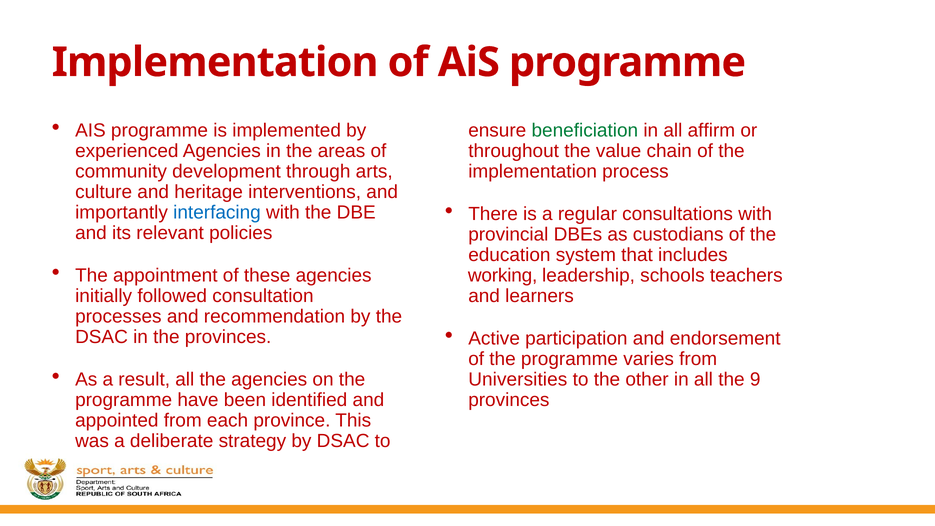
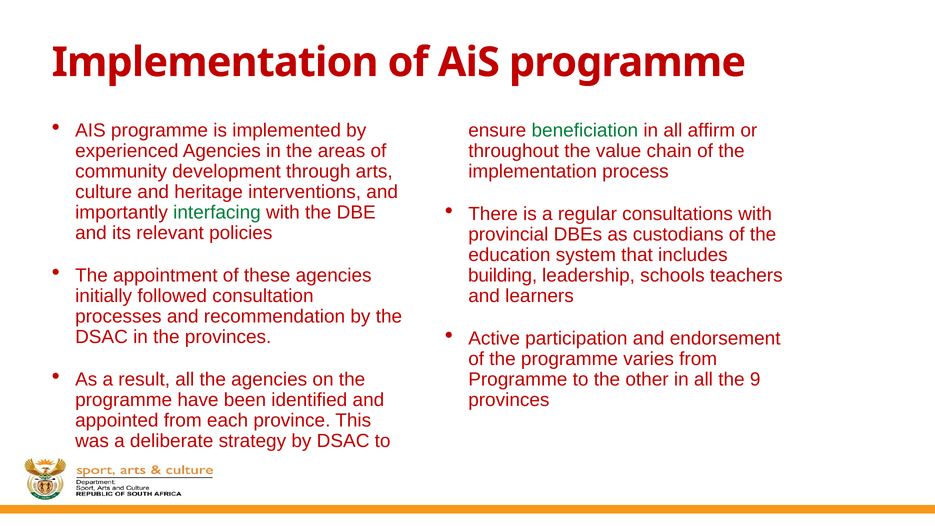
interfacing colour: blue -> green (217, 213)
working: working -> building (503, 276)
Universities: Universities -> Programme (518, 379)
